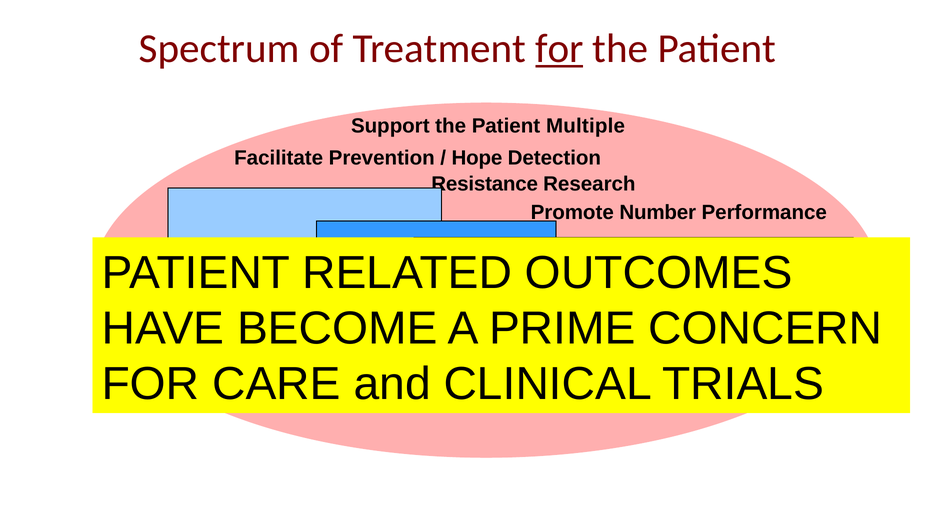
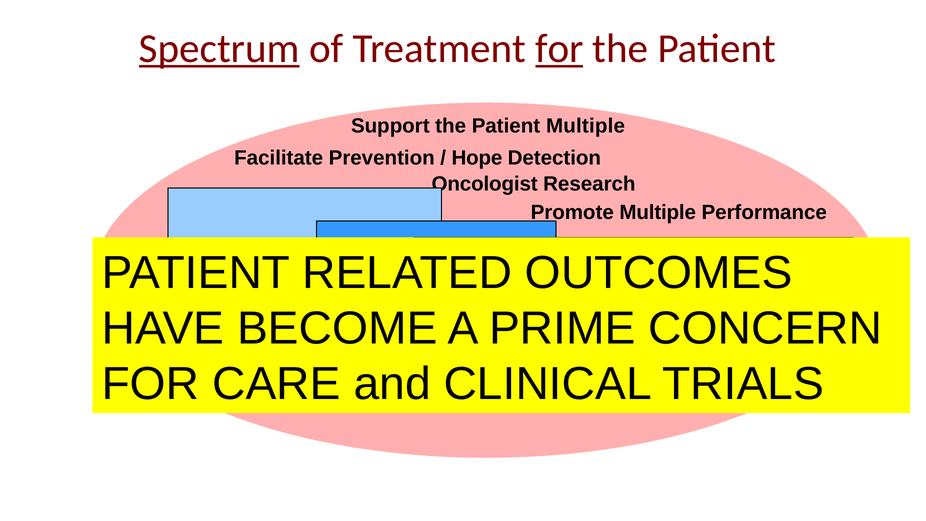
Spectrum underline: none -> present (219, 48)
Resistance: Resistance -> Oncologist (485, 184)
Promote Number: Number -> Multiple (658, 212)
